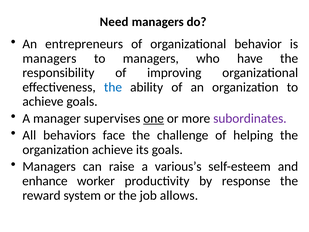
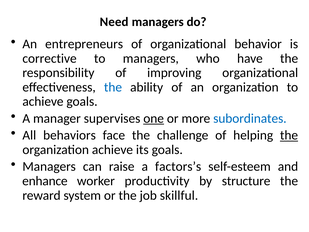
managers: managers -> corrective (50, 58)
subordinates colour: purple -> blue (250, 118)
the underline: none -> present (289, 135)
various’s: various’s -> factors’s (178, 166)
response: response -> structure (246, 181)
allows: allows -> skillful (179, 195)
